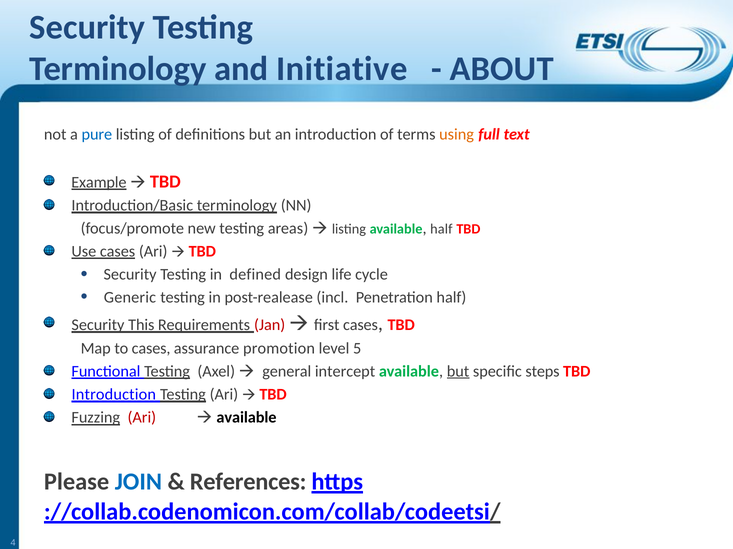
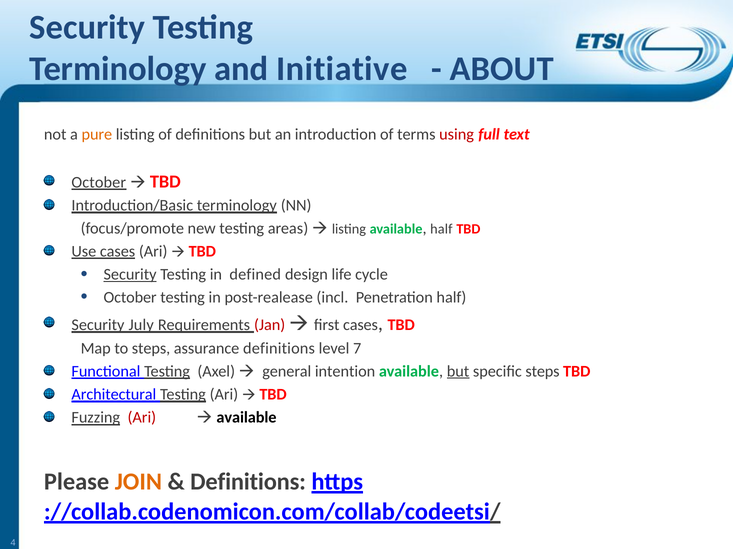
pure colour: blue -> orange (97, 134)
using colour: orange -> red (457, 134)
Example: Example -> October (99, 182)
Security underline: none -> present (130, 275)
Generic: Generic -> October (130, 298)
This: This -> July (141, 325)
to cases: cases -> steps (151, 349)
assurance promotion: promotion -> definitions (279, 349)
5: 5 -> 7 (357, 349)
intercept: intercept -> intention (345, 372)
Introduction: Introduction -> Architectural (114, 395)
JOIN colour: blue -> orange (138, 483)
References: References -> Definitions (248, 483)
